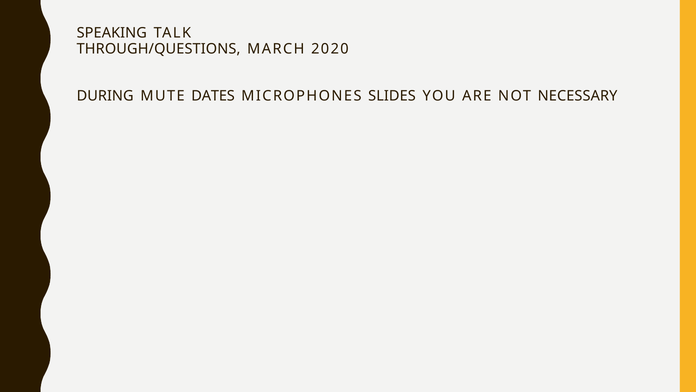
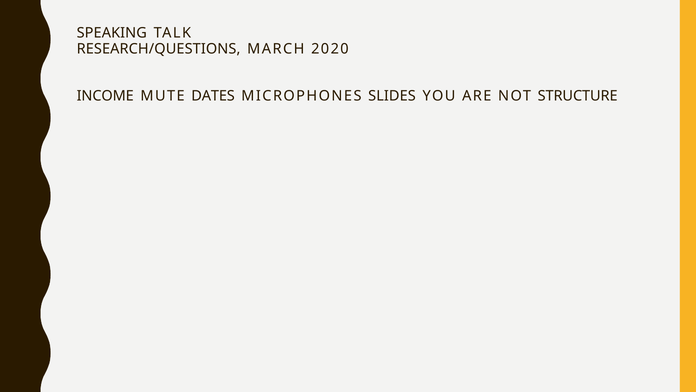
THROUGH/QUESTIONS: THROUGH/QUESTIONS -> RESEARCH/QUESTIONS (159, 49)
DURING: DURING -> INCOME (105, 96)
NECESSARY: NECESSARY -> STRUCTURE (578, 96)
